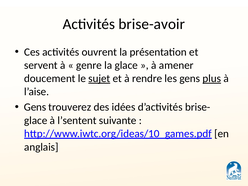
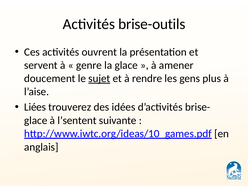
brise-avoir: brise-avoir -> brise-outils (152, 24)
plus underline: present -> none (212, 78)
Gens: Gens -> Liées (35, 107)
